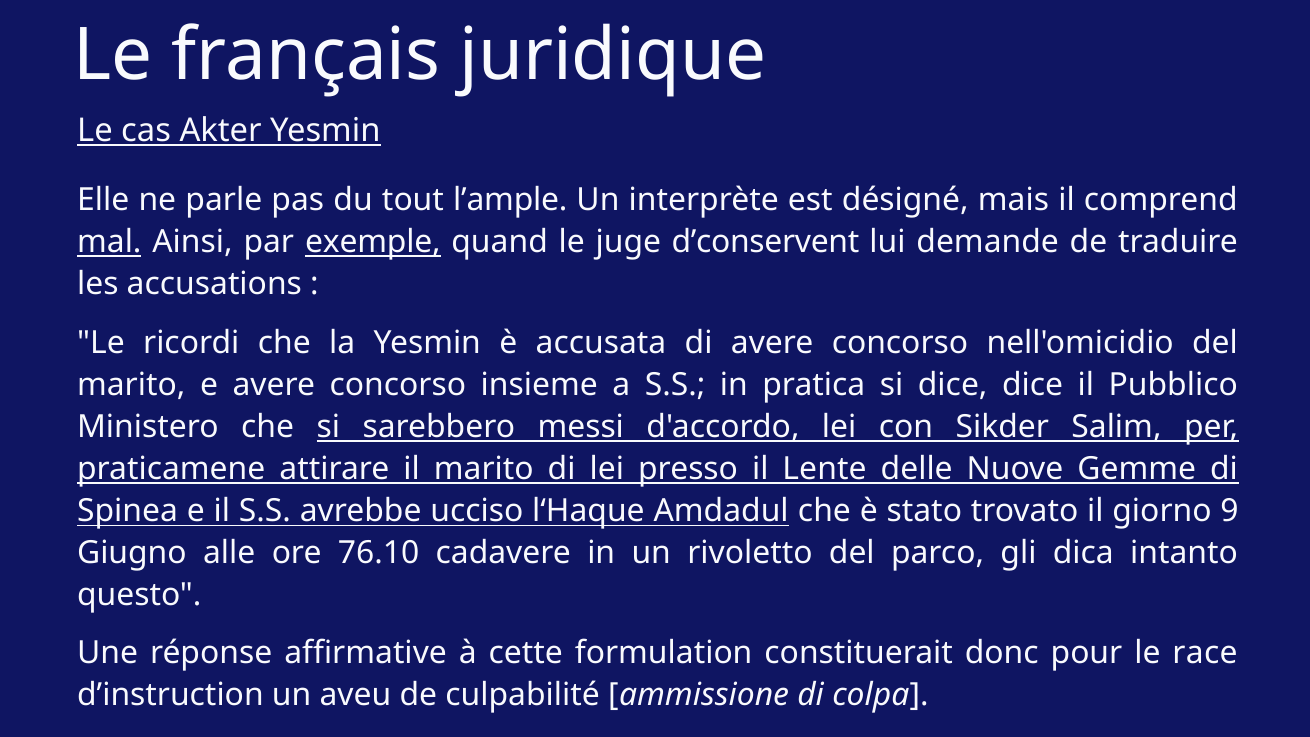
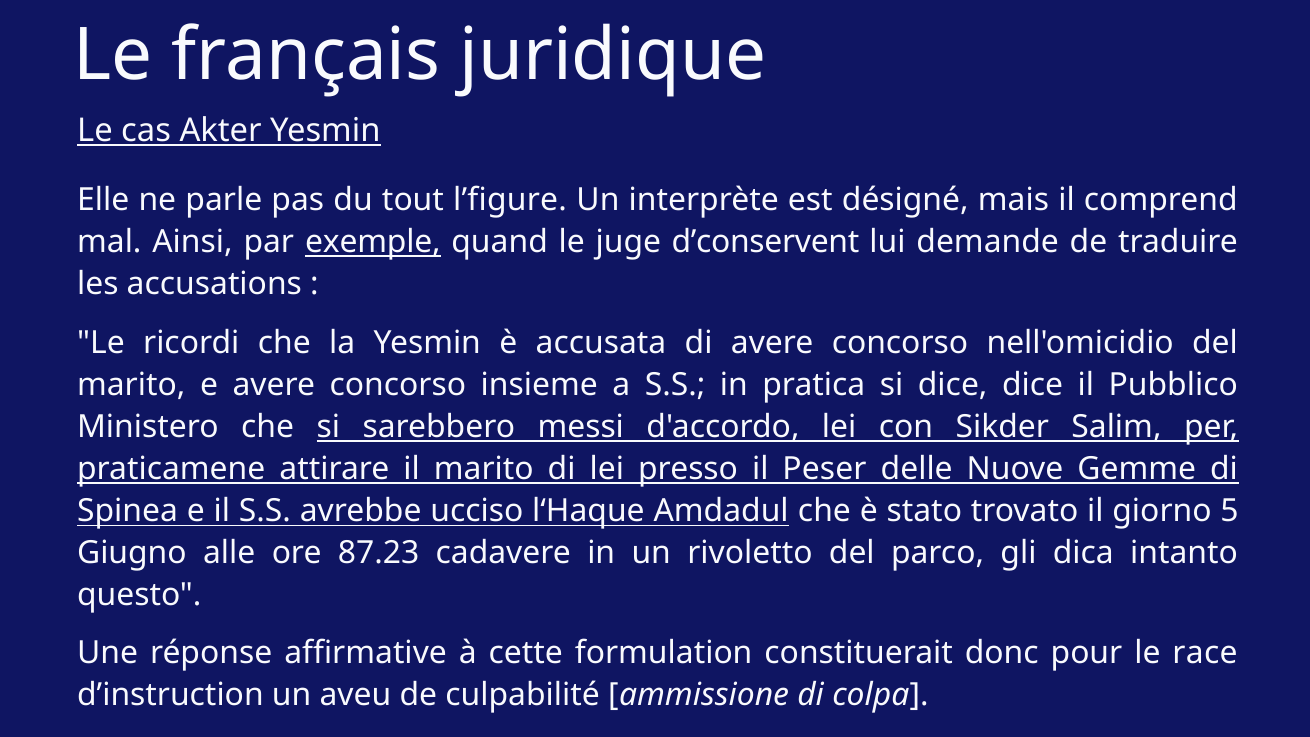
l’ample: l’ample -> l’figure (510, 200)
mal underline: present -> none (109, 242)
Lente: Lente -> Peser (825, 469)
9: 9 -> 5 (1229, 511)
76.10: 76.10 -> 87.23 (379, 553)
